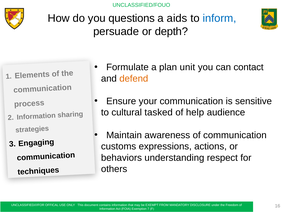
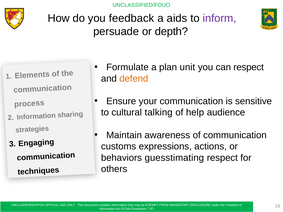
questions: questions -> feedback (132, 18)
inform colour: blue -> purple (219, 18)
can contact: contact -> respect (249, 67)
tasked: tasked -> talking (159, 113)
understanding: understanding -> guesstimating (174, 158)
